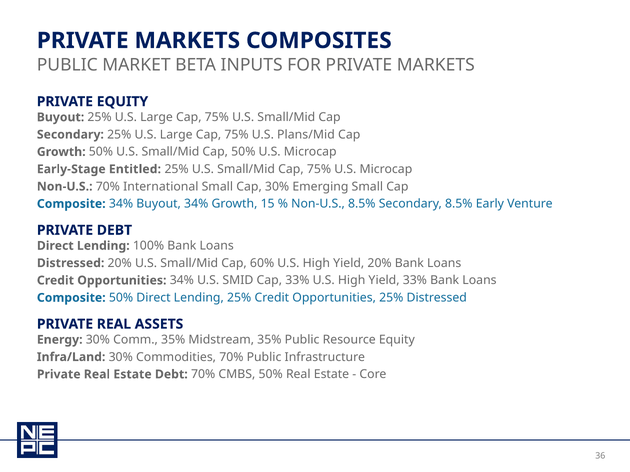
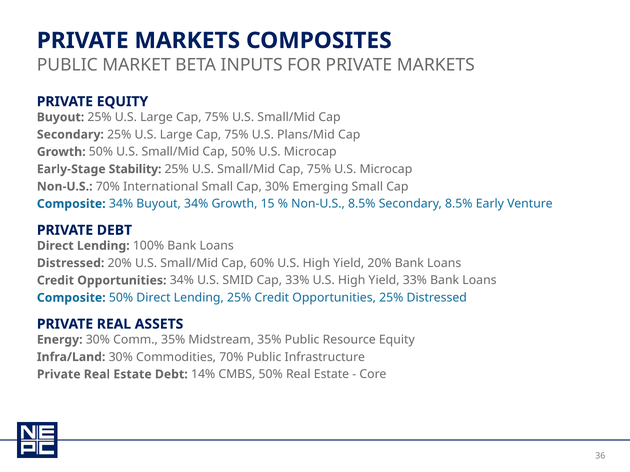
Entitled: Entitled -> Stability (135, 169)
Debt 70%: 70% -> 14% (203, 375)
